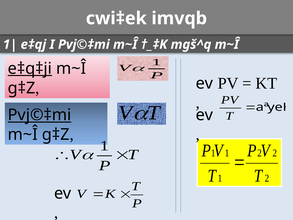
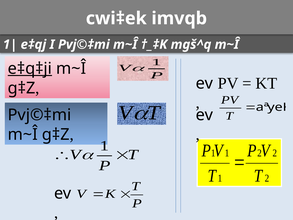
Pvj©‡mi underline: present -> none (40, 115)
